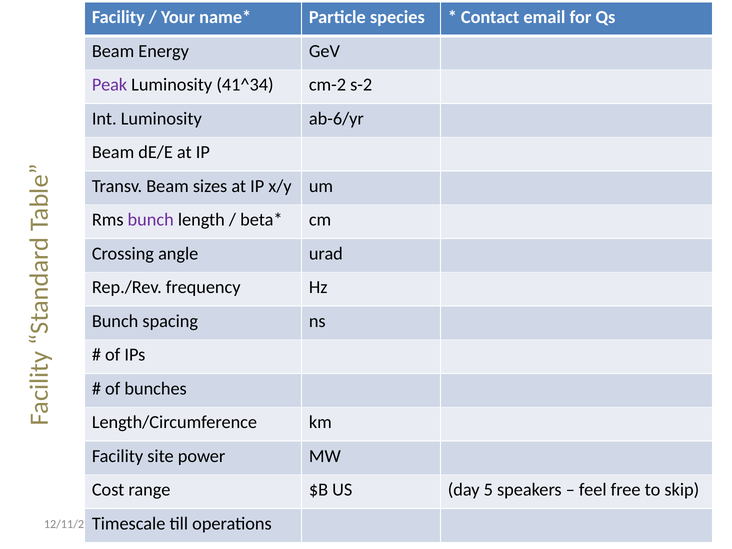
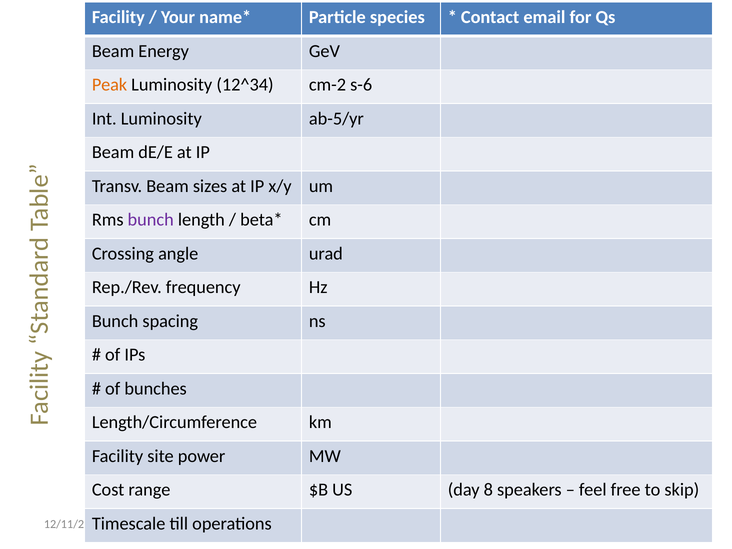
Peak colour: purple -> orange (109, 85)
41^34: 41^34 -> 12^34 (245, 85)
s-2: s-2 -> s-6 (361, 85)
ab-6/yr: ab-6/yr -> ab-5/yr (336, 119)
5: 5 -> 8 (488, 490)
